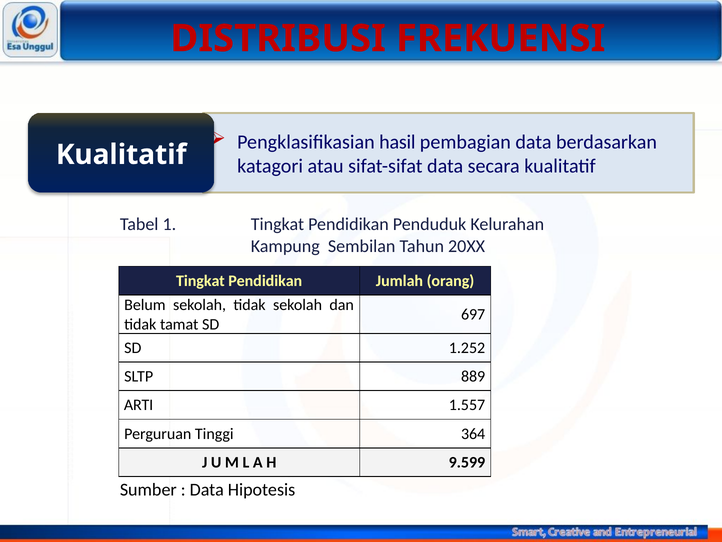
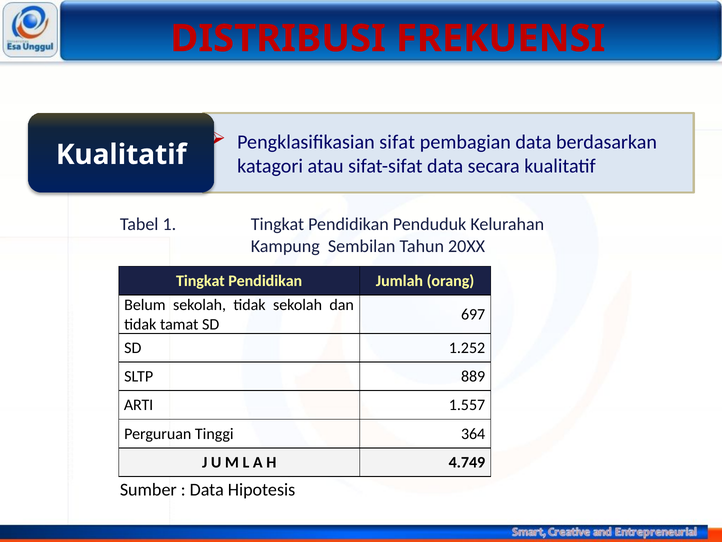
hasil: hasil -> sifat (397, 142)
9.599: 9.599 -> 4.749 (467, 462)
